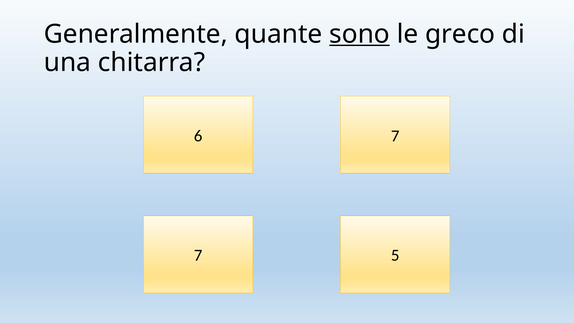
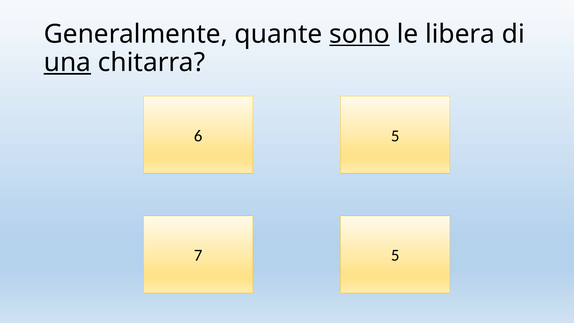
greco: greco -> libera (460, 34)
una underline: none -> present (67, 62)
6 7: 7 -> 5 (395, 136)
